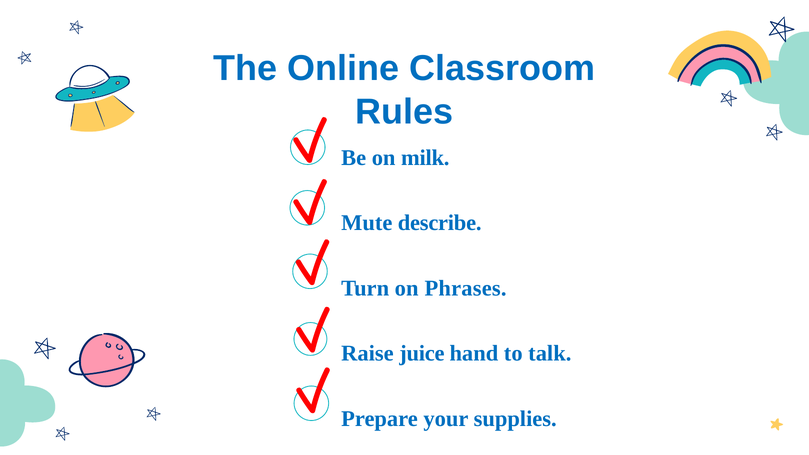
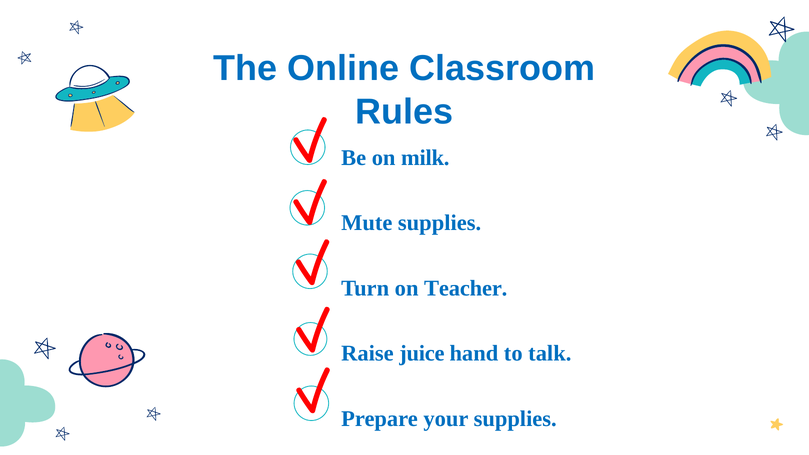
Mute describe: describe -> supplies (440, 223)
Phrases: Phrases -> Teacher (466, 288)
